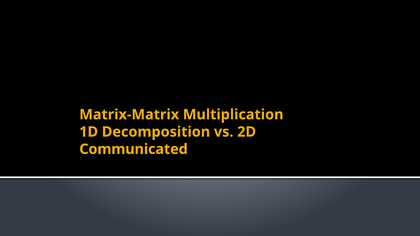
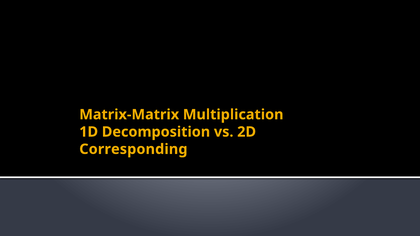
Communicated: Communicated -> Corresponding (133, 149)
